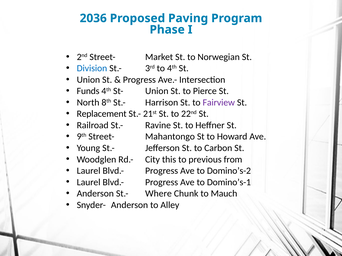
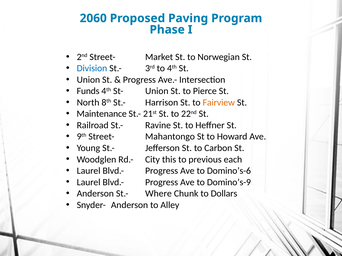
2036: 2036 -> 2060 (93, 18)
Fairview colour: purple -> orange (219, 103)
Replacement: Replacement -> Maintenance (102, 114)
from: from -> each (233, 160)
Domino’s-2: Domino’s-2 -> Domino’s-6 (229, 171)
Domino’s-1: Domino’s-1 -> Domino’s-9 (229, 182)
Mauch: Mauch -> Dollars (224, 194)
